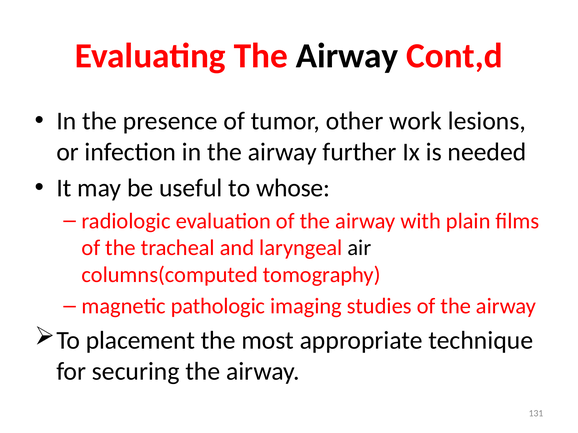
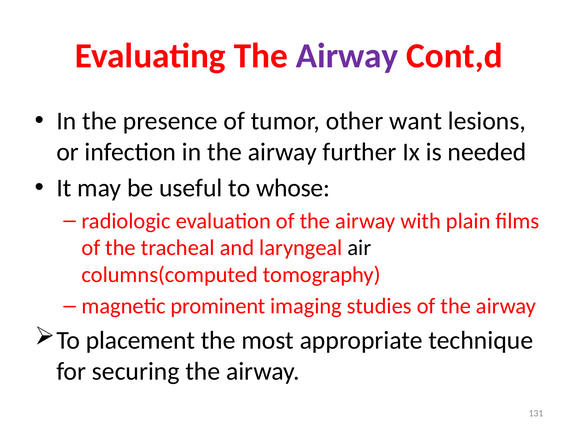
Airway colour: black -> purple (347, 56)
work: work -> want (416, 121)
pathologic: pathologic -> prominent (218, 307)
